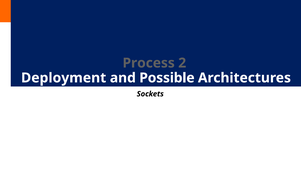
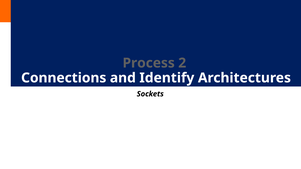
Deployment: Deployment -> Connections (64, 78)
Possible: Possible -> Identify (167, 78)
